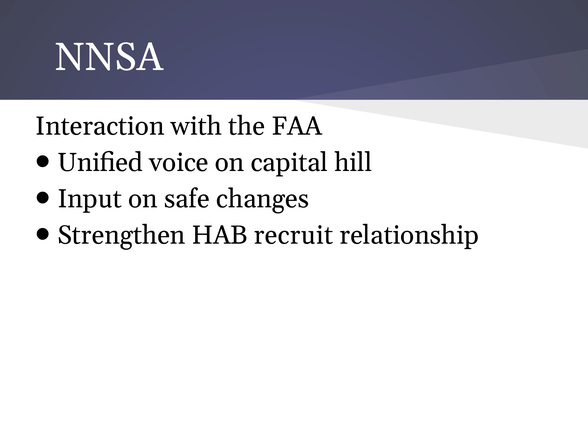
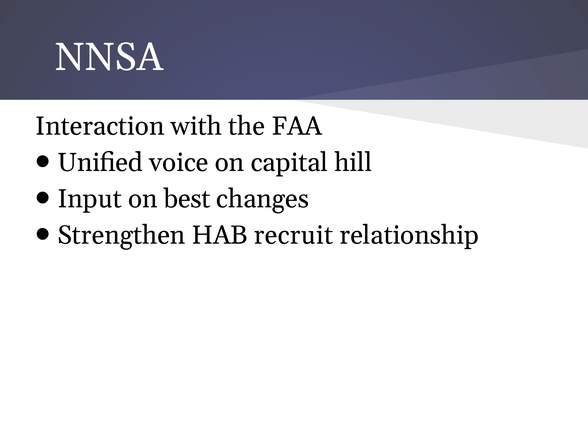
safe: safe -> best (187, 199)
